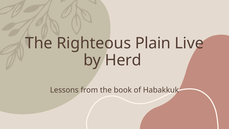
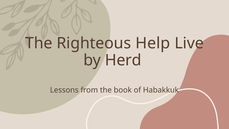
Plain: Plain -> Help (153, 43)
